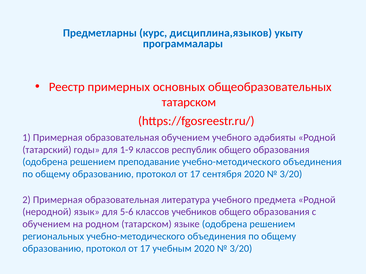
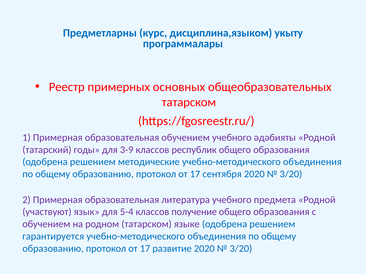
дисциплина,языков: дисциплина,языков -> дисциплина,языком (221, 33)
1-9: 1-9 -> 3-9 (127, 150)
преподавание: преподавание -> методические (149, 162)
неродной: неродной -> участвуют (47, 212)
5-6: 5-6 -> 5-4 (127, 212)
учебников: учебников -> получение (194, 212)
региональных: региональных -> гарантируется (53, 237)
учебным: учебным -> развитие (172, 249)
